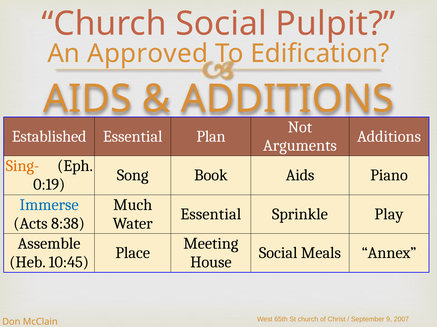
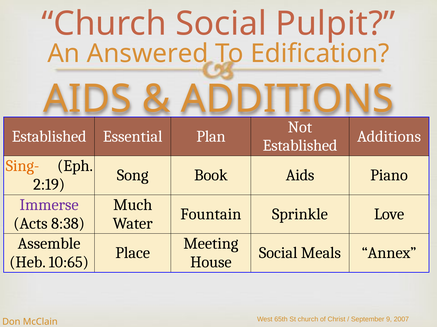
Approved: Approved -> Answered (148, 54)
Arguments: Arguments -> Established (300, 146)
0:19: 0:19 -> 2:19 (49, 185)
Immerse colour: blue -> purple (49, 205)
Essential: Essential -> Fountain (211, 215)
Play: Play -> Love (389, 215)
10:45: 10:45 -> 10:65 (69, 263)
